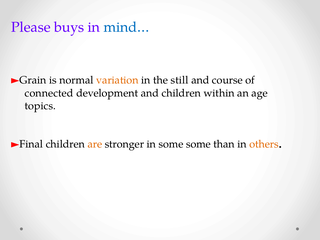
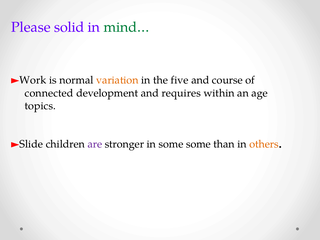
buys: buys -> solid (69, 27)
mind… colour: blue -> green (126, 27)
Grain: Grain -> Work (33, 80)
still: still -> five (180, 80)
and children: children -> requires (181, 93)
Final: Final -> Slide (31, 144)
are colour: orange -> purple (95, 144)
